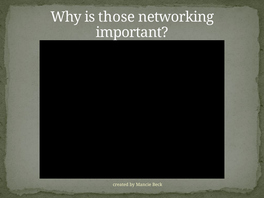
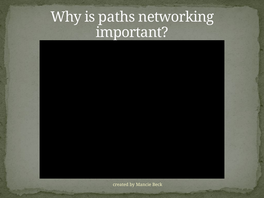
those: those -> paths (117, 17)
